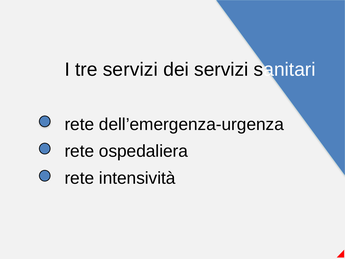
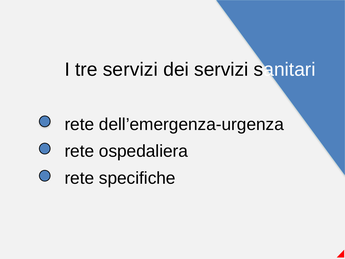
intensività: intensività -> specifiche (137, 178)
